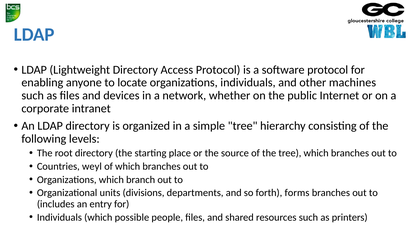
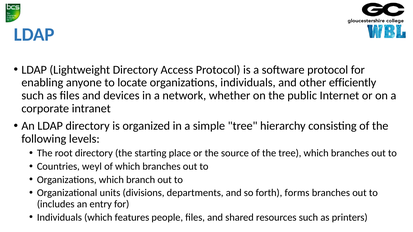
machines: machines -> efficiently (353, 83)
possible: possible -> features (132, 218)
